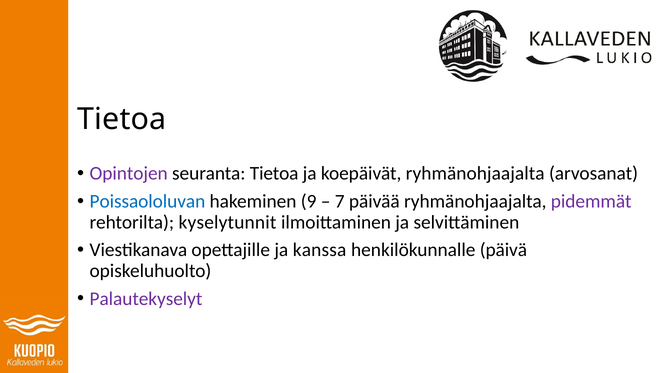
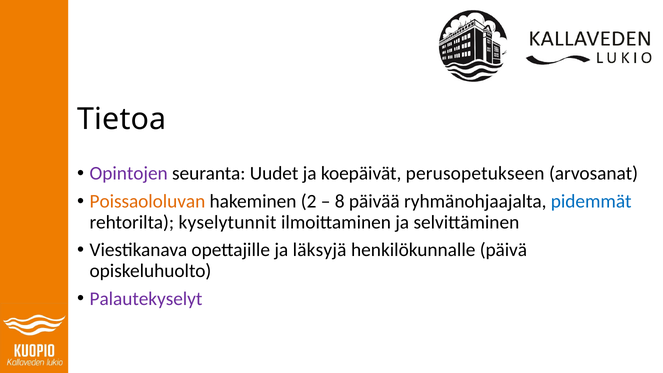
seuranta Tietoa: Tietoa -> Uudet (274, 174)
koepäivät ryhmänohjaajalta: ryhmänohjaajalta -> perusopetukseen (475, 174)
Poissaololuvan colour: blue -> orange (147, 201)
9: 9 -> 2 (309, 201)
7: 7 -> 8 (340, 201)
pidemmät colour: purple -> blue (591, 201)
kanssa: kanssa -> läksyjä (320, 250)
